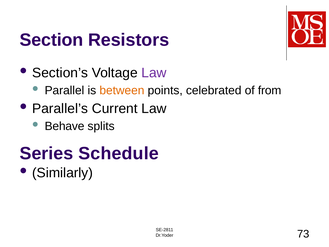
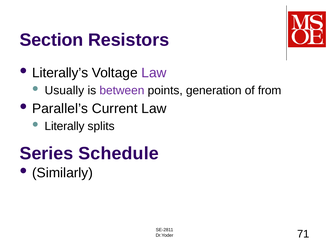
Section’s: Section’s -> Literally’s (60, 73)
Parallel: Parallel -> Usually (64, 90)
between colour: orange -> purple (122, 90)
celebrated: celebrated -> generation (214, 90)
Behave: Behave -> Literally (65, 126)
73: 73 -> 71 (303, 234)
